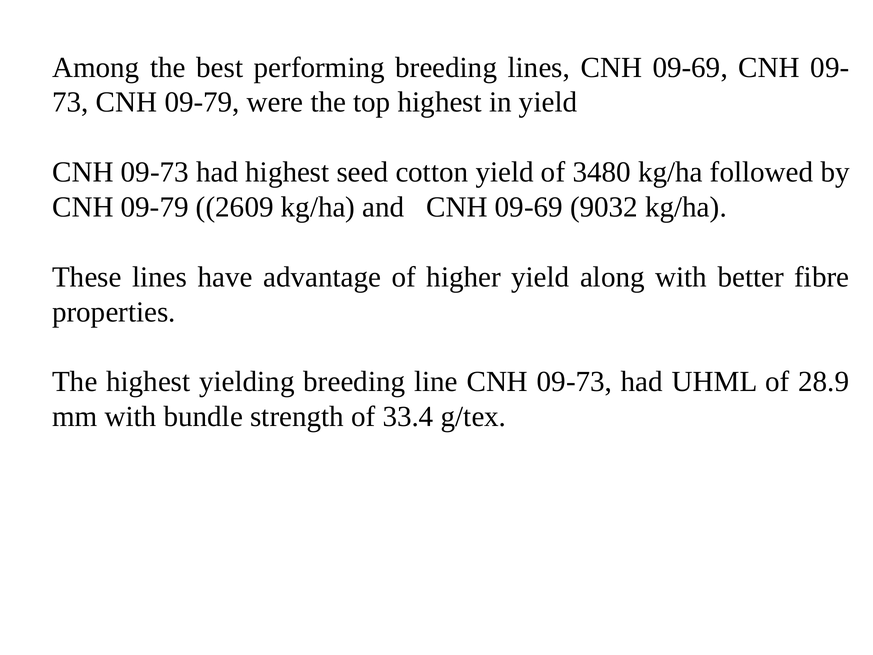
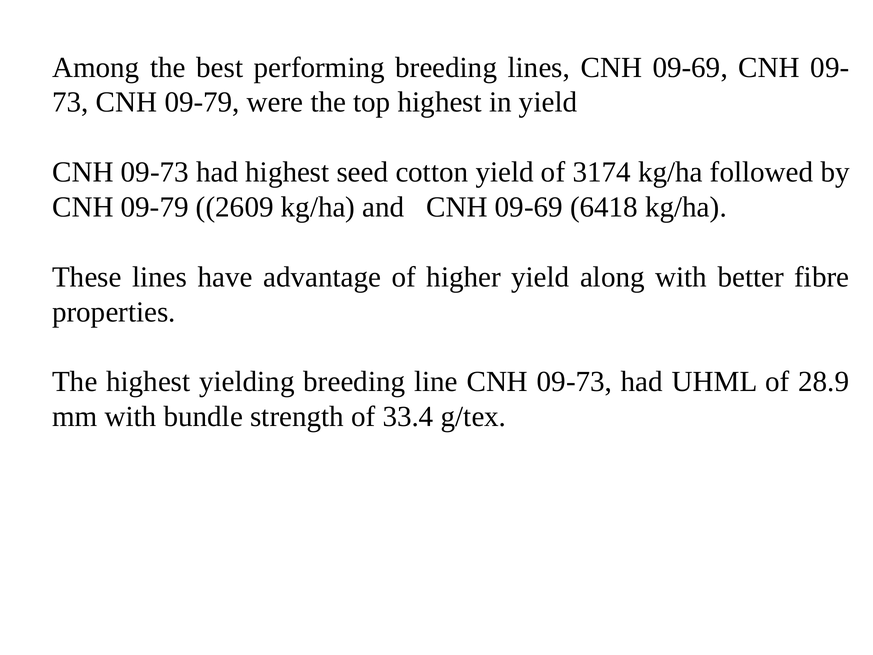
3480: 3480 -> 3174 (602, 172)
9032: 9032 -> 6418 (604, 207)
